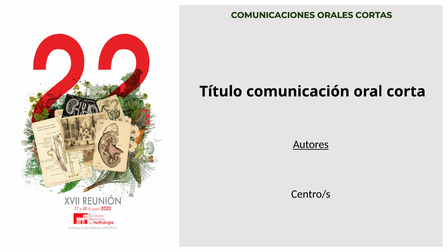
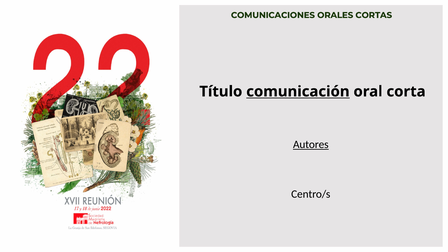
comunicación underline: none -> present (298, 92)
